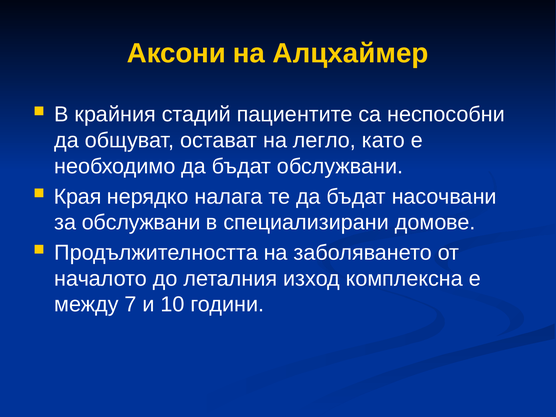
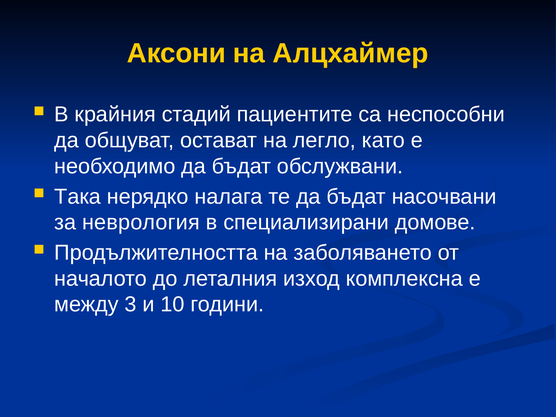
Края: Края -> Така (78, 197)
за обслужвани: обслужвани -> неврология (141, 222)
7: 7 -> 3 (131, 304)
